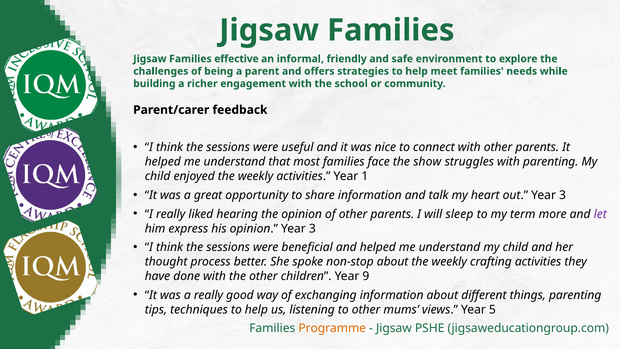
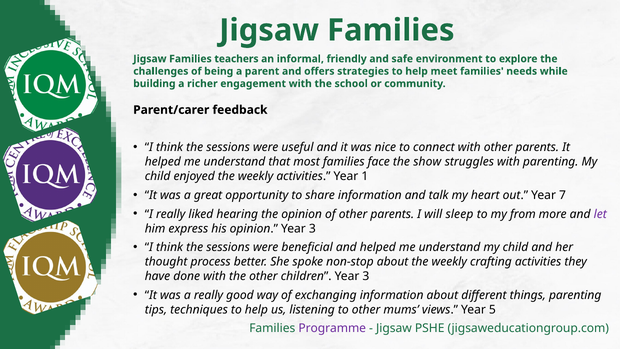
effective: effective -> teachers (236, 59)
out Year 3: 3 -> 7 (563, 195)
term: term -> from (523, 214)
children Year 9: 9 -> 3 (366, 276)
Programme colour: orange -> purple (332, 328)
